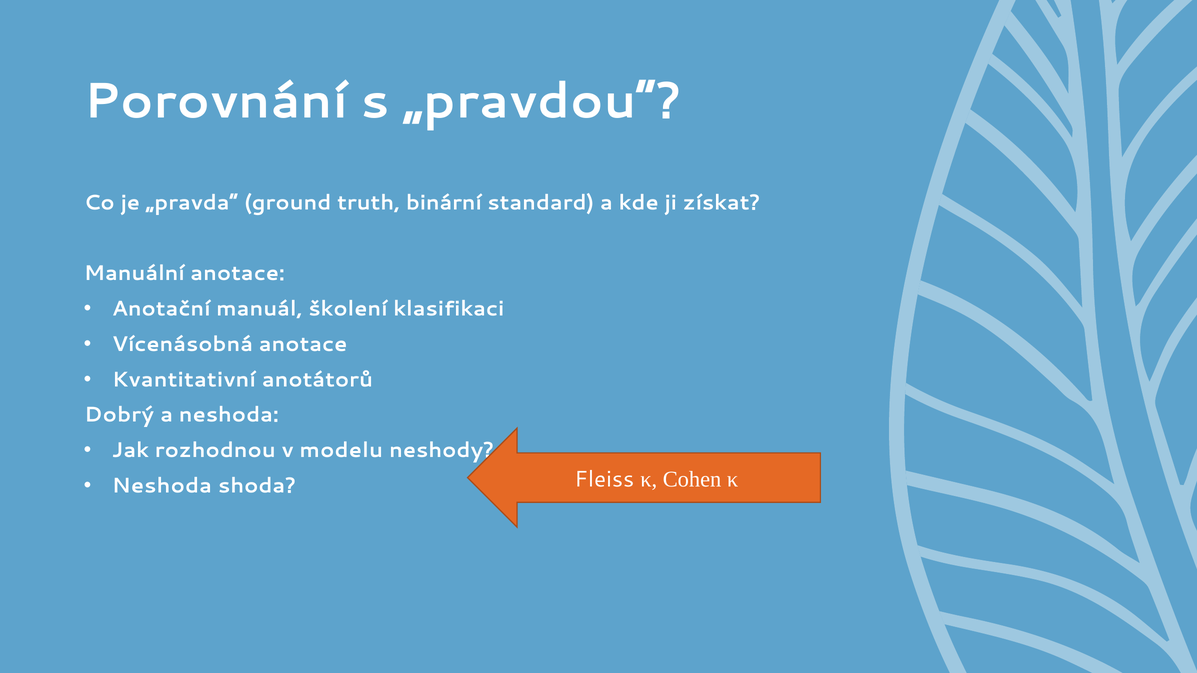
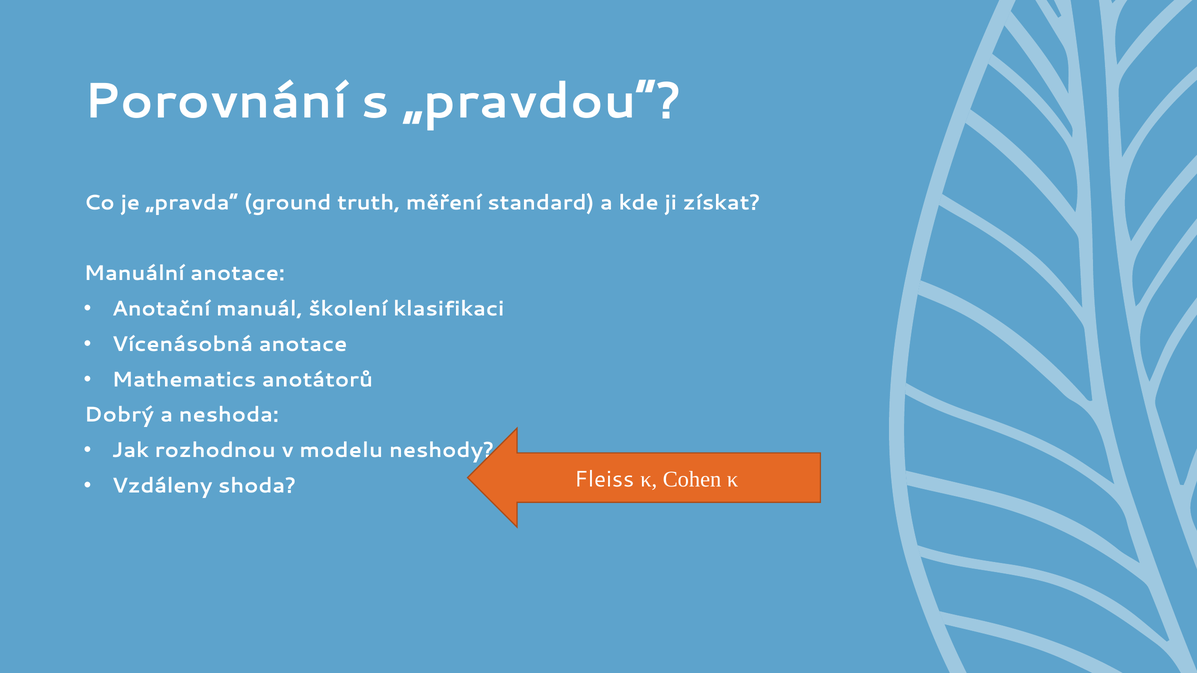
binární: binární -> měření (444, 203)
Kvantitativní: Kvantitativní -> Mathematics (184, 380)
Neshoda: Neshoda -> Vzdáleny (162, 486)
